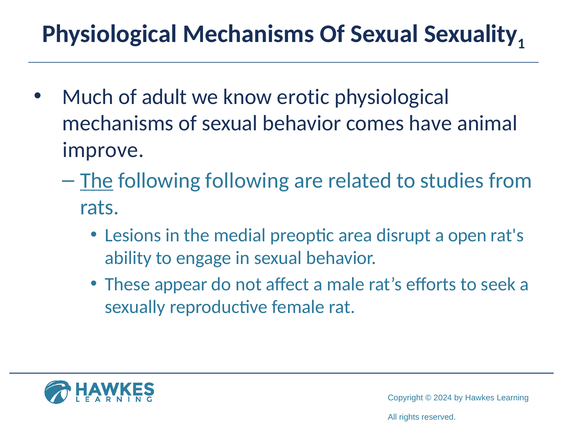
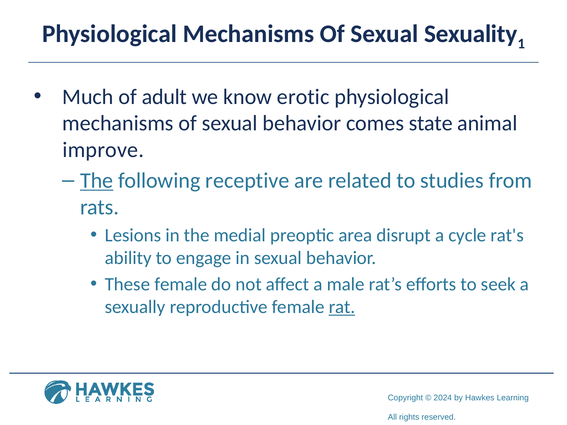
have: have -> state (431, 123)
following following: following -> receptive (247, 181)
open: open -> cycle (467, 235)
These appear: appear -> female (181, 285)
rat underline: none -> present (342, 307)
